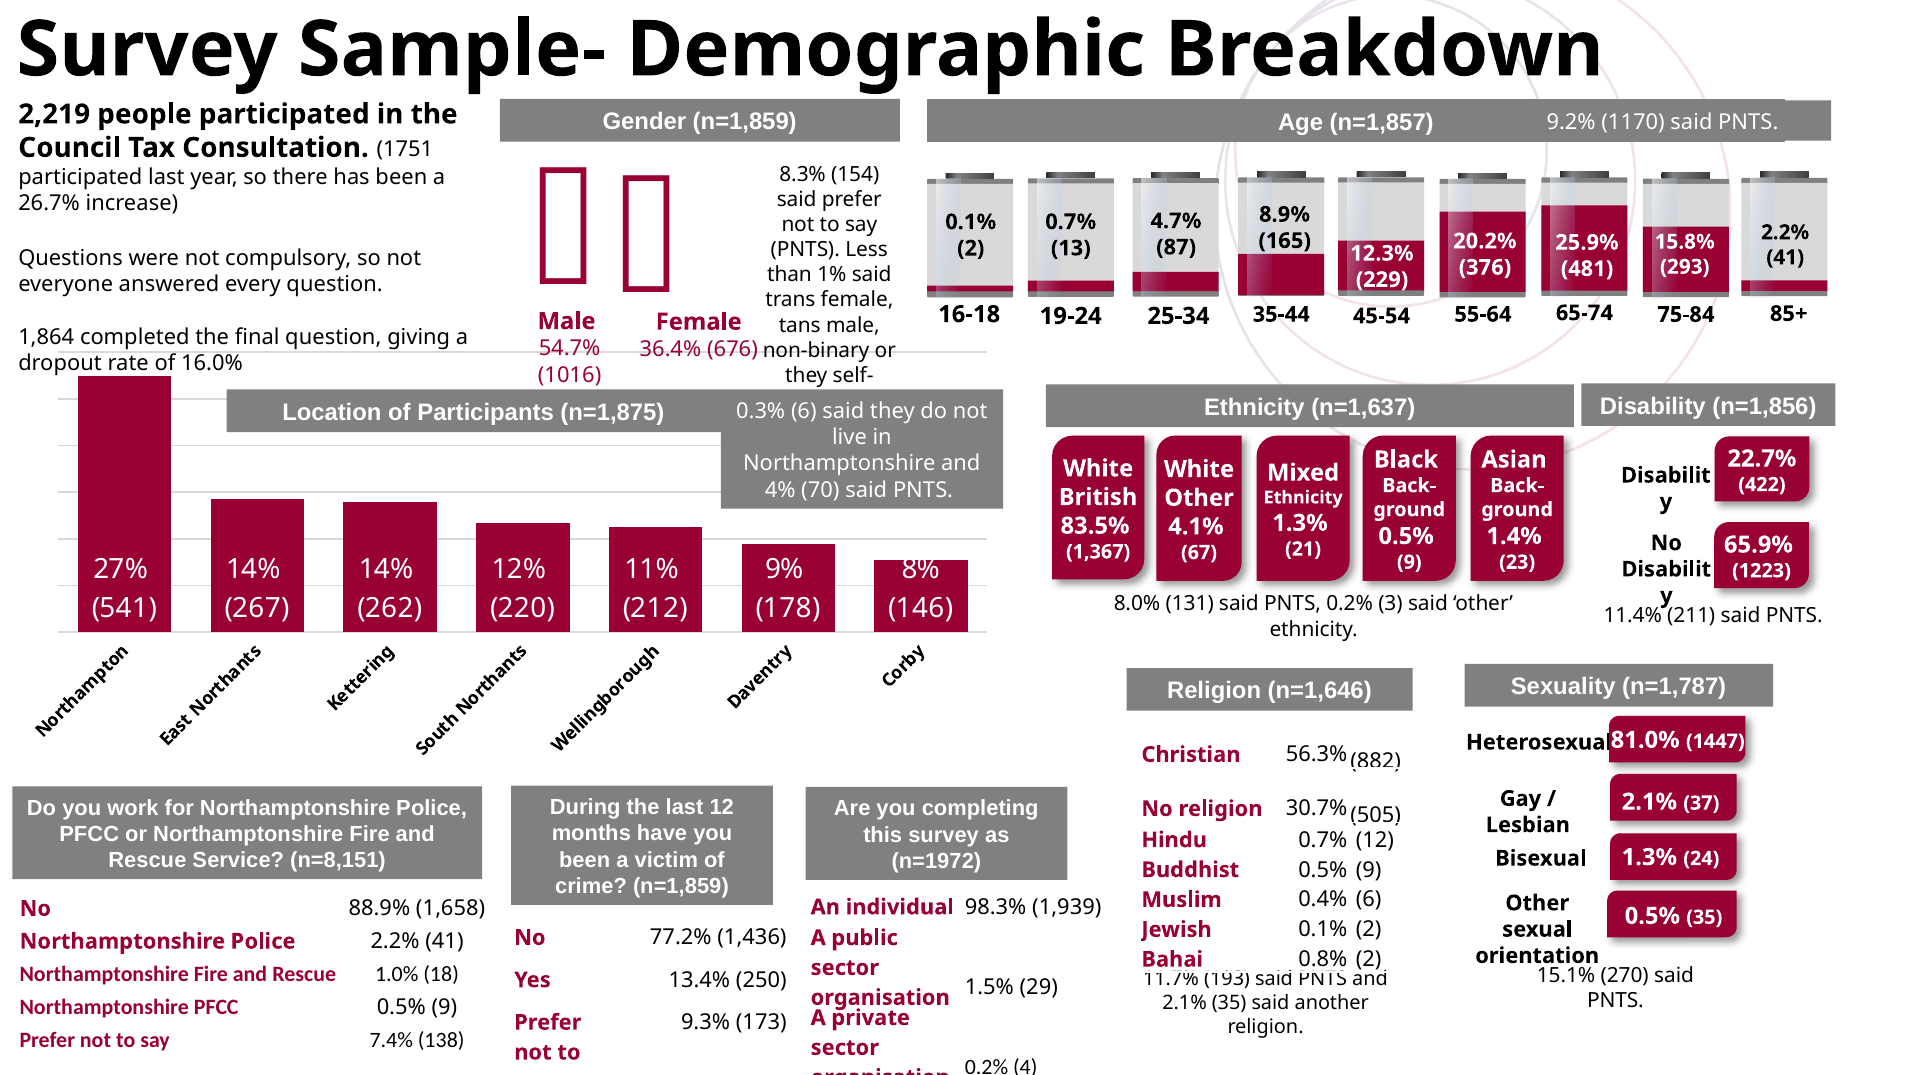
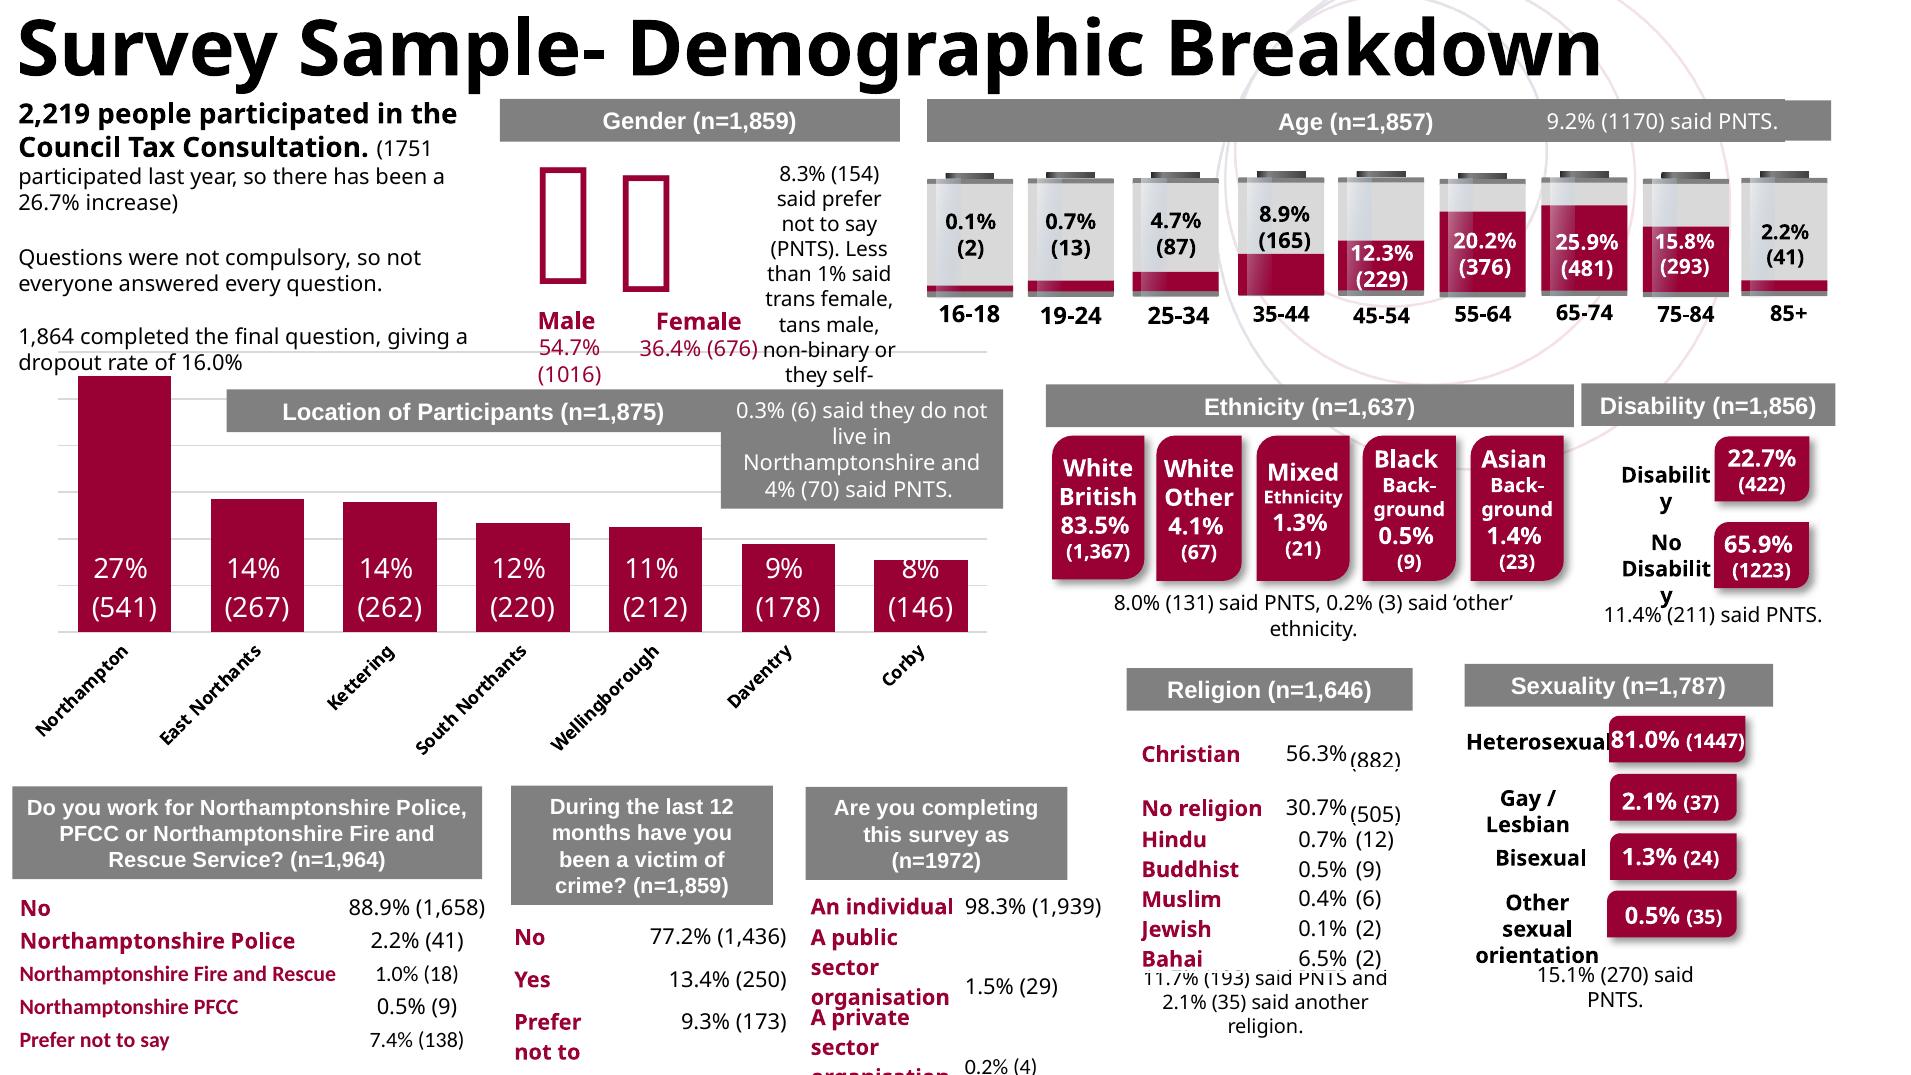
n=8,151: n=8,151 -> n=1,964 (338, 861)
0.8%: 0.8% -> 6.5% (1323, 959)
